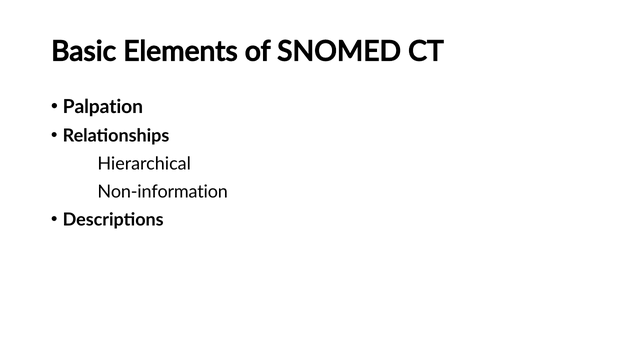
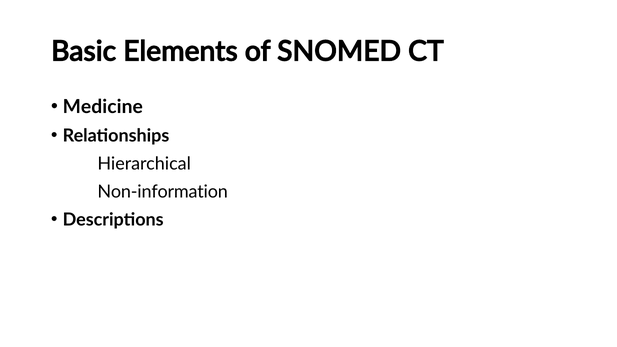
Palpation: Palpation -> Medicine (103, 107)
